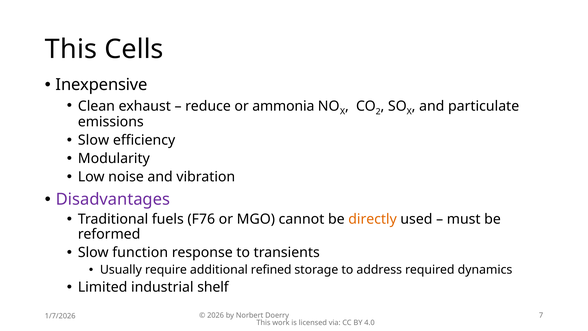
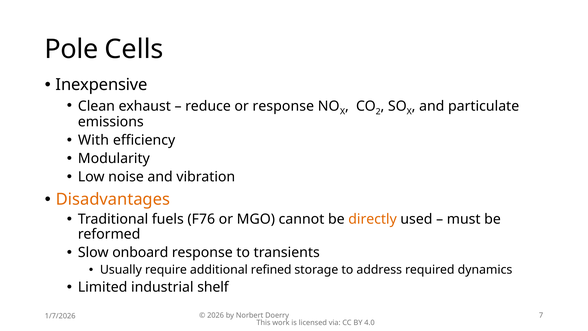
This: This -> Pole (71, 49)
or ammonia: ammonia -> response (283, 106)
Slow: Slow -> With (94, 140)
Disadvantages colour: purple -> orange (113, 199)
function: function -> onboard (140, 252)
